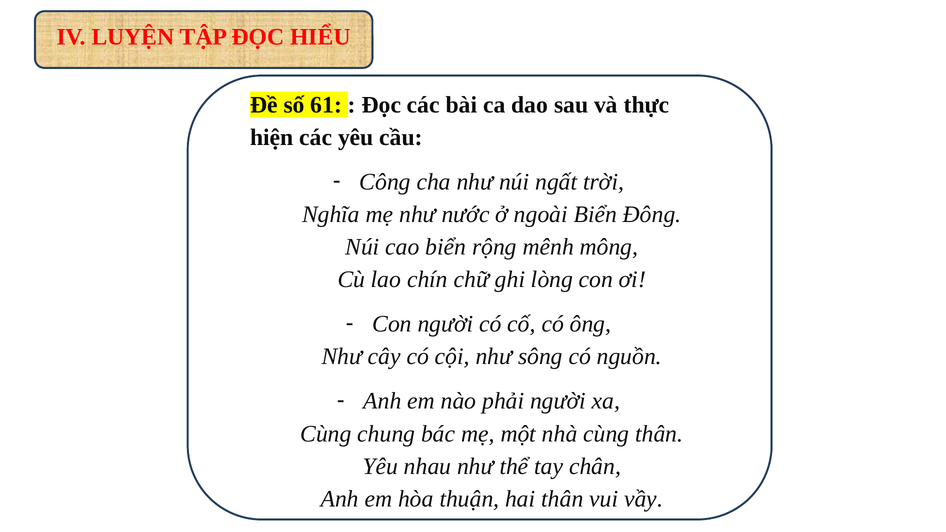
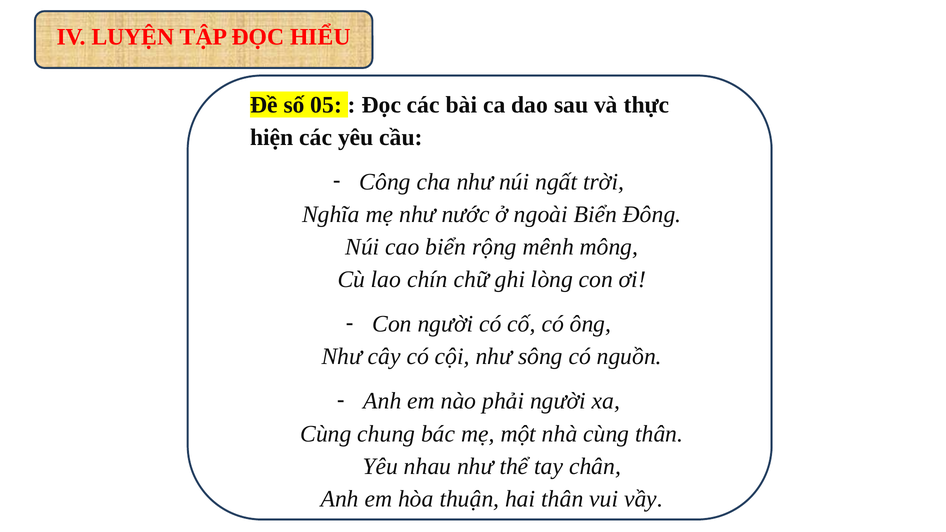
61: 61 -> 05 (326, 105)
